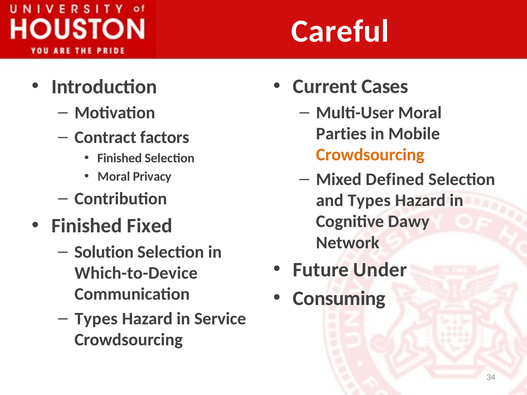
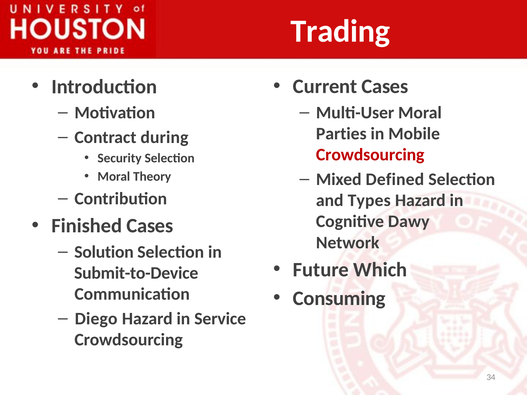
Careful: Careful -> Trading (340, 31)
factors: factors -> during (164, 137)
Crowdsourcing colour: orange -> red (370, 155)
Finished: Finished -> Security (120, 158)
Privacy: Privacy -> Theory (152, 177)
Finished Fixed: Fixed -> Cases (150, 226)
Under: Under -> Which (380, 270)
Which-to-Device: Which-to-Device -> Submit-to-Device (136, 273)
Types: Types -> Diego (96, 319)
